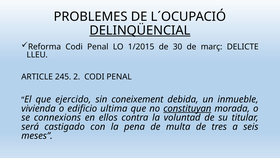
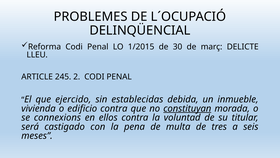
DELINQÜENCIAL underline: present -> none (140, 30)
coneixement: coneixement -> establecidas (137, 99)
edificio ultima: ultima -> contra (114, 108)
